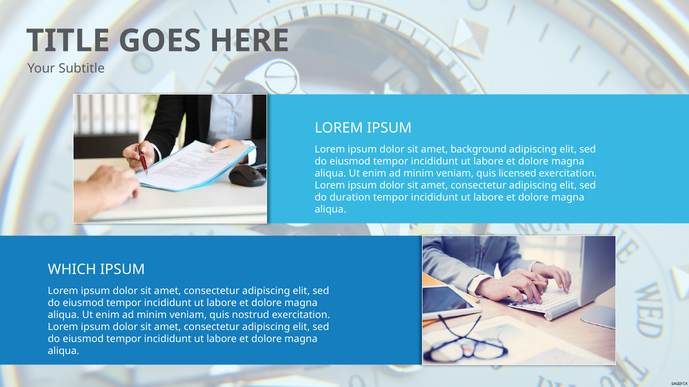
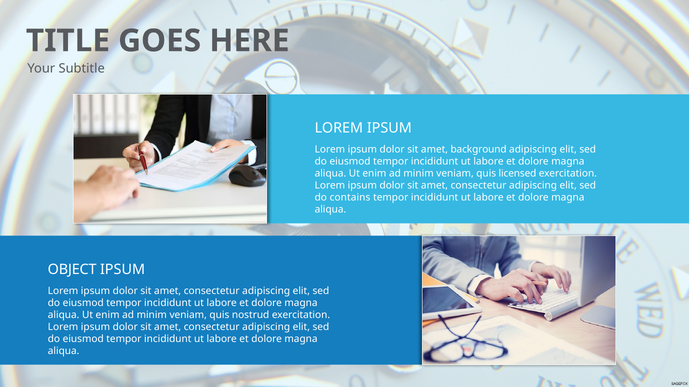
duration: duration -> contains (350, 198)
WHICH: WHICH -> OBJECT (72, 270)
